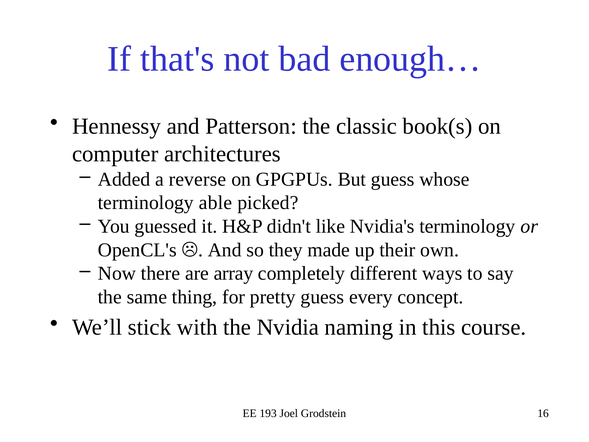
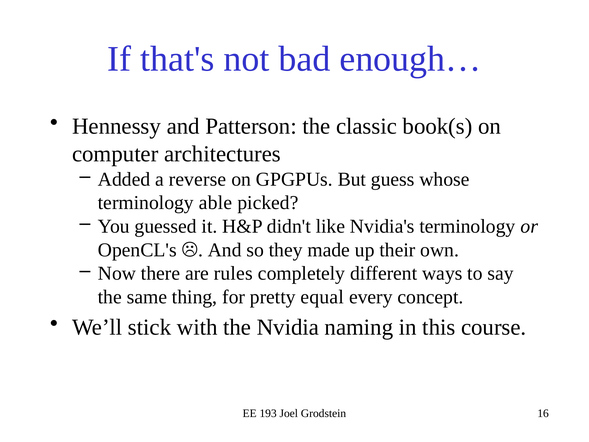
array: array -> rules (233, 273)
pretty guess: guess -> equal (322, 297)
